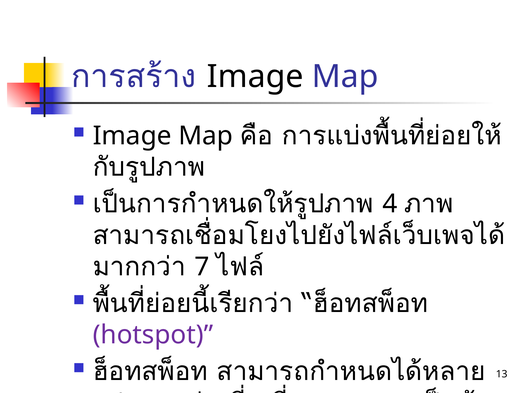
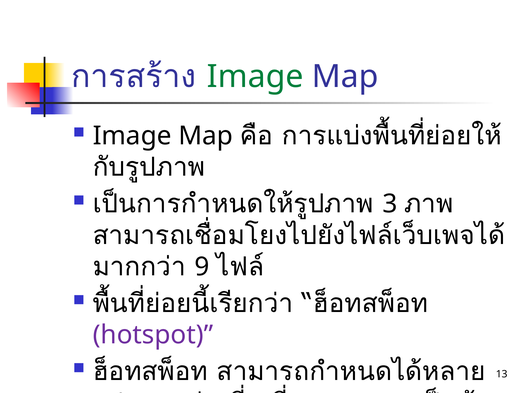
Image colour: black -> green (255, 76)
4: 4 -> 3 (390, 204)
7: 7 -> 9 (202, 267)
